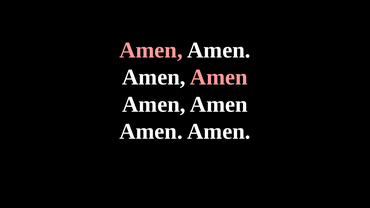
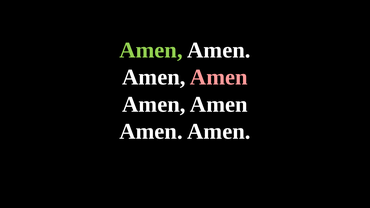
Amen colour: pink -> light green (151, 50)
